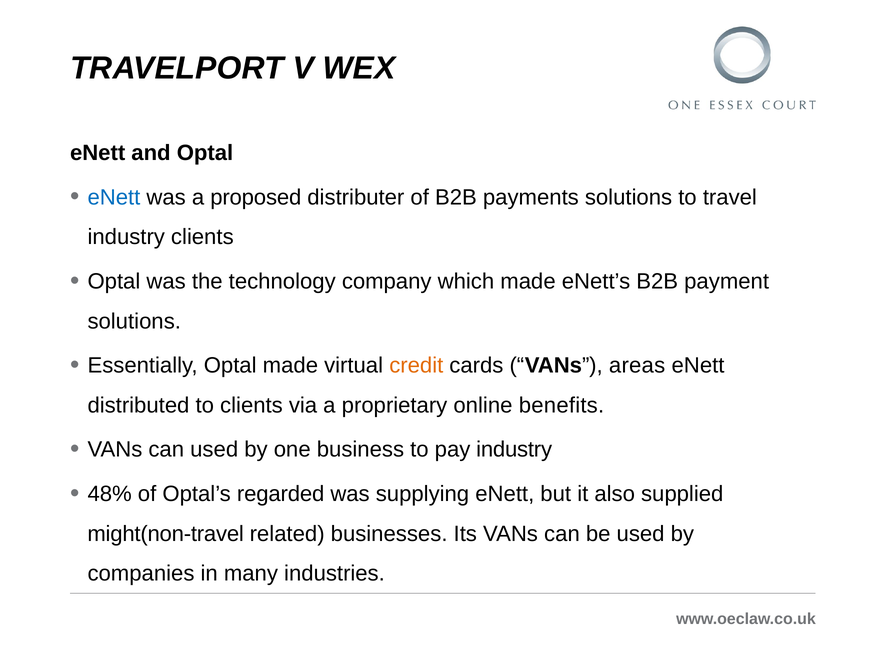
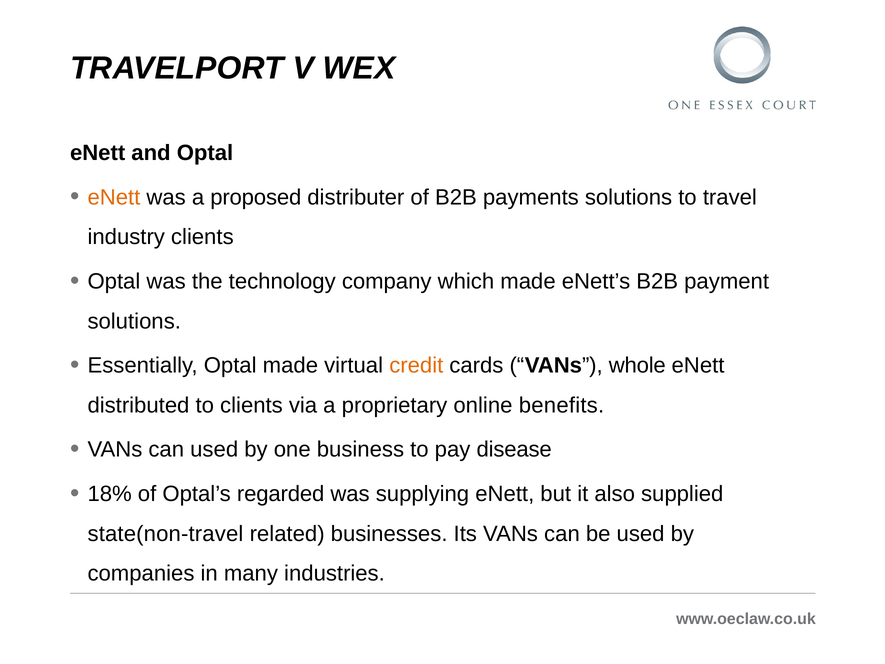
eNett colour: blue -> orange (114, 197)
areas: areas -> whole (637, 365)
pay industry: industry -> disease (514, 449)
48%: 48% -> 18% (110, 494)
might(non-travel: might(non-travel -> state(non-travel (165, 534)
